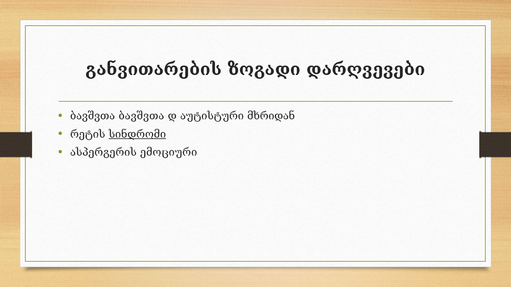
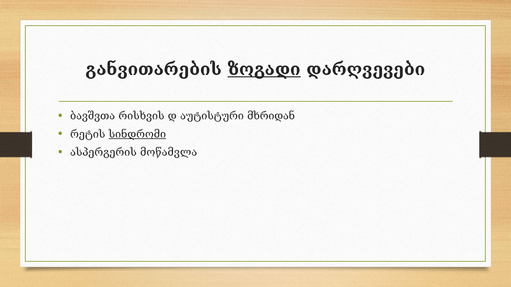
ზოგადი underline: none -> present (264, 70)
ბავშვთა ბავშვთა: ბავშვთა -> რისხვის (141, 116)
ემოციური: ემოციური -> მოწამვლა (169, 152)
